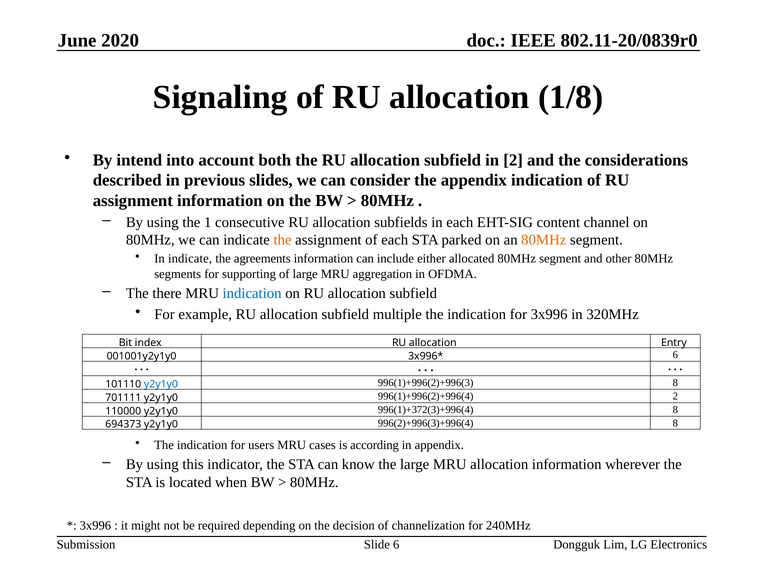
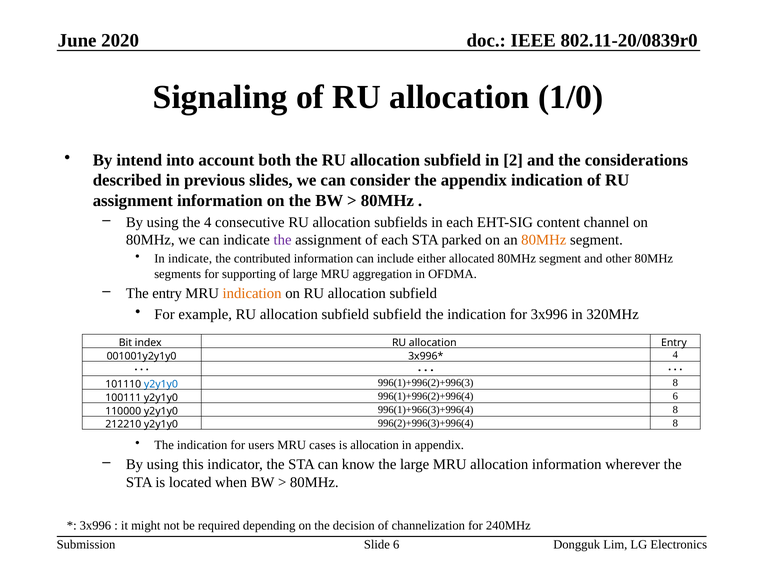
1/8: 1/8 -> 1/0 (571, 97)
the 1: 1 -> 4 (208, 222)
the colour: orange -> purple (283, 240)
agreements: agreements -> contributed (262, 259)
The there: there -> entry (167, 293)
indication colour: blue -> orange (252, 293)
subfield multiple: multiple -> subfield (397, 314)
6: 6 -> 4 (675, 355)
701111: 701111 -> 100111 (123, 398)
996(1)+996(2)+996(4 2: 2 -> 6 (675, 396)
996(1)+372(3)+996(4: 996(1)+372(3)+996(4 -> 996(1)+966(3)+996(4 (426, 410)
694373: 694373 -> 212210 (123, 424)
is according: according -> allocation (375, 445)
